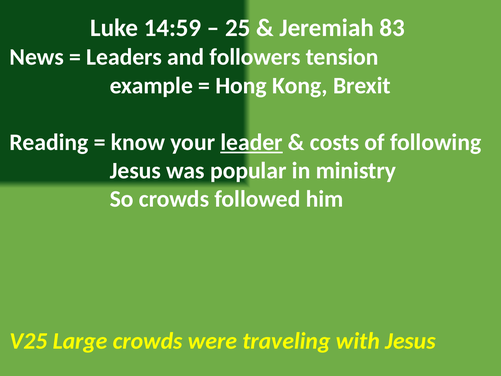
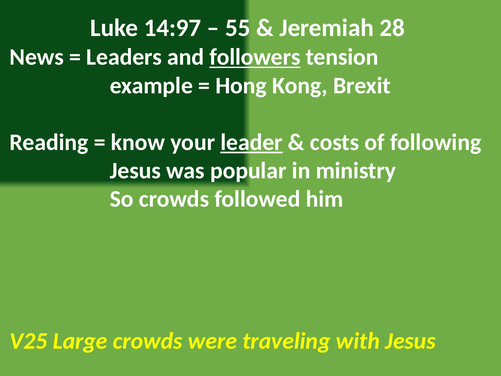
14:59: 14:59 -> 14:97 (173, 28)
25: 25 -> 55 (238, 28)
83: 83 -> 28 (392, 28)
followers underline: none -> present (255, 57)
